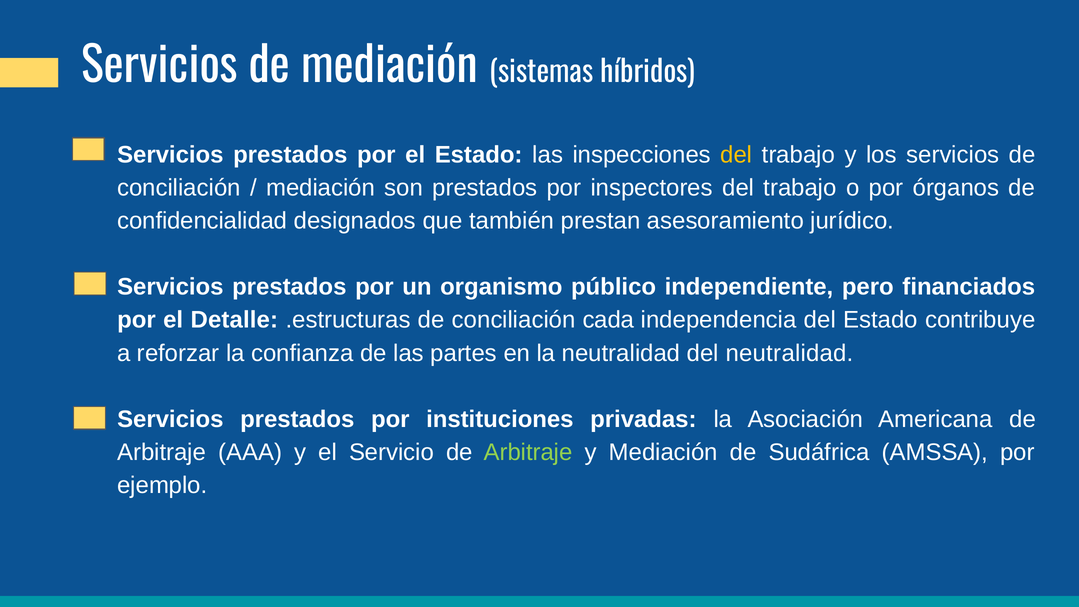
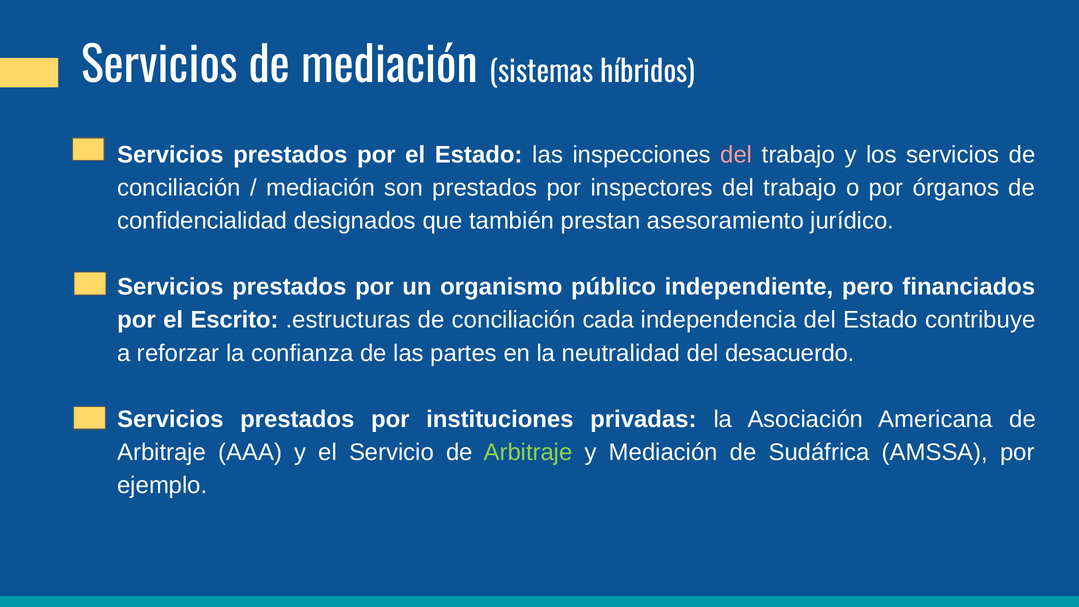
del colour: yellow -> pink (736, 155)
Detalle: Detalle -> Escrito (234, 320)
del neutralidad: neutralidad -> desacuerdo (790, 353)
